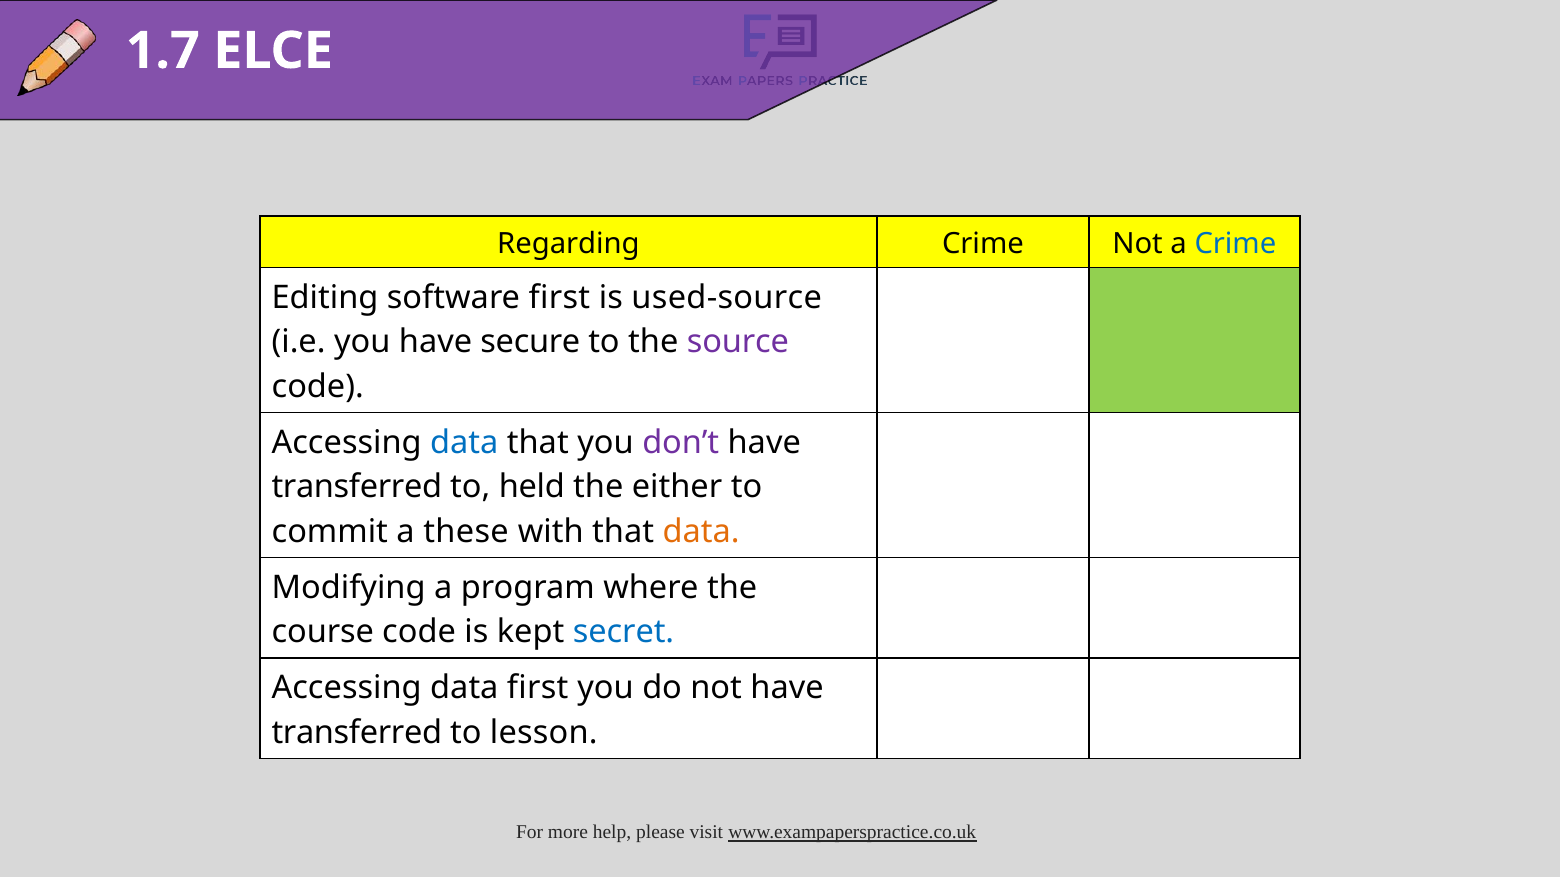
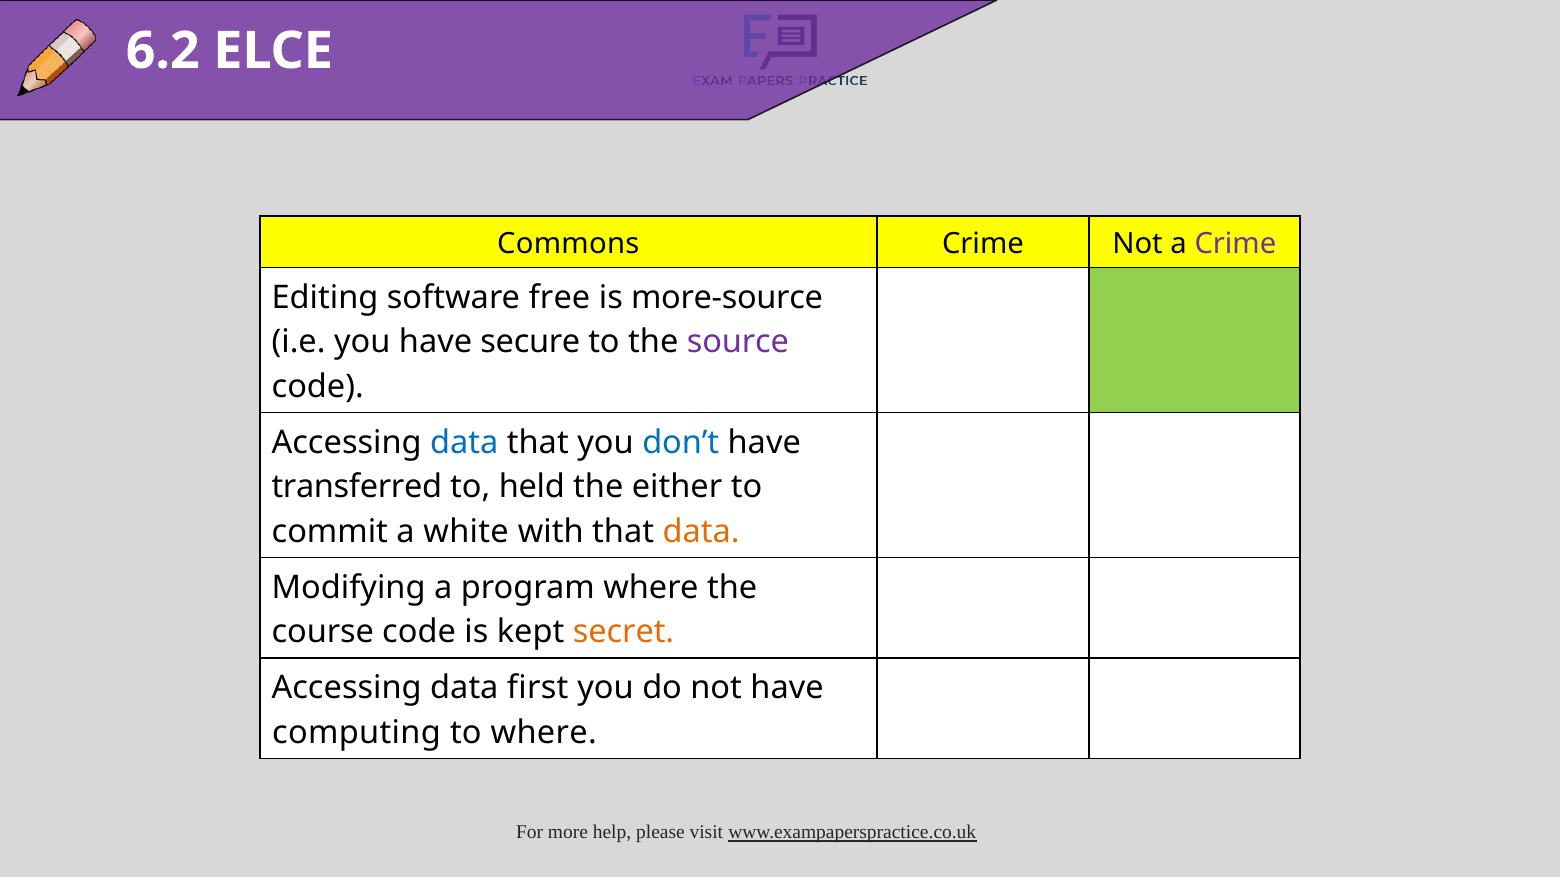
1.7: 1.7 -> 6.2 (163, 51)
Regarding: Regarding -> Commons (568, 244)
Crime colour: blue -> purple (1235, 244)
software first: first -> free (559, 298)
used-source: used-source -> more-source (727, 298)
don’t colour: purple -> blue (681, 443)
these: these -> white (466, 532)
secret colour: blue -> orange (624, 632)
transferred: transferred -> computing (356, 733)
to lesson: lesson -> where (544, 733)
